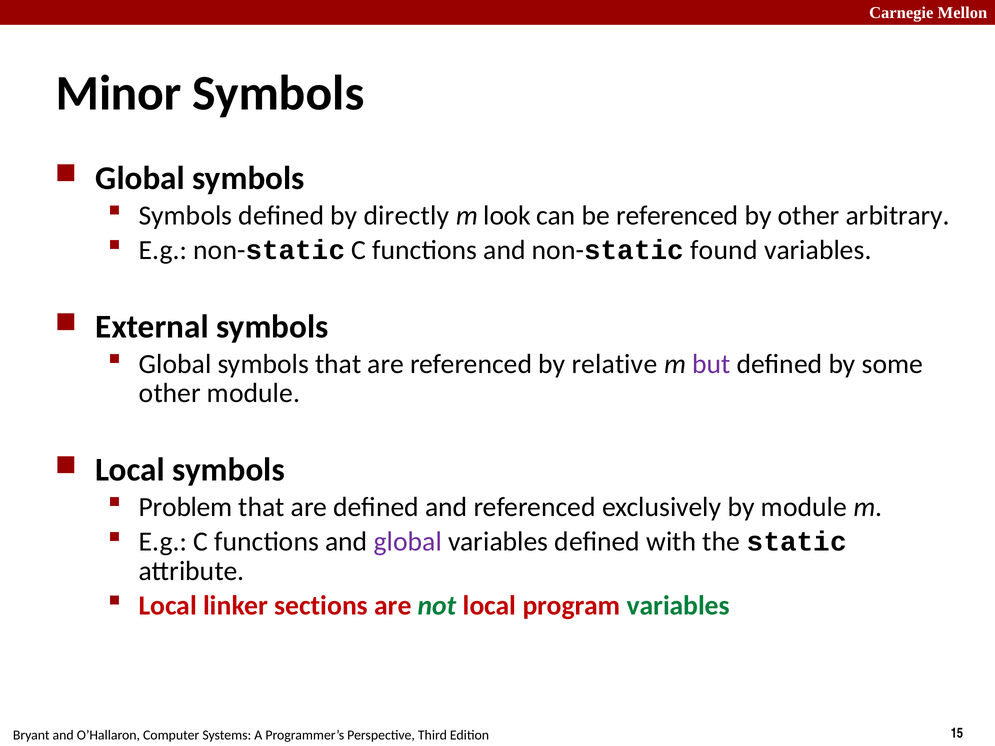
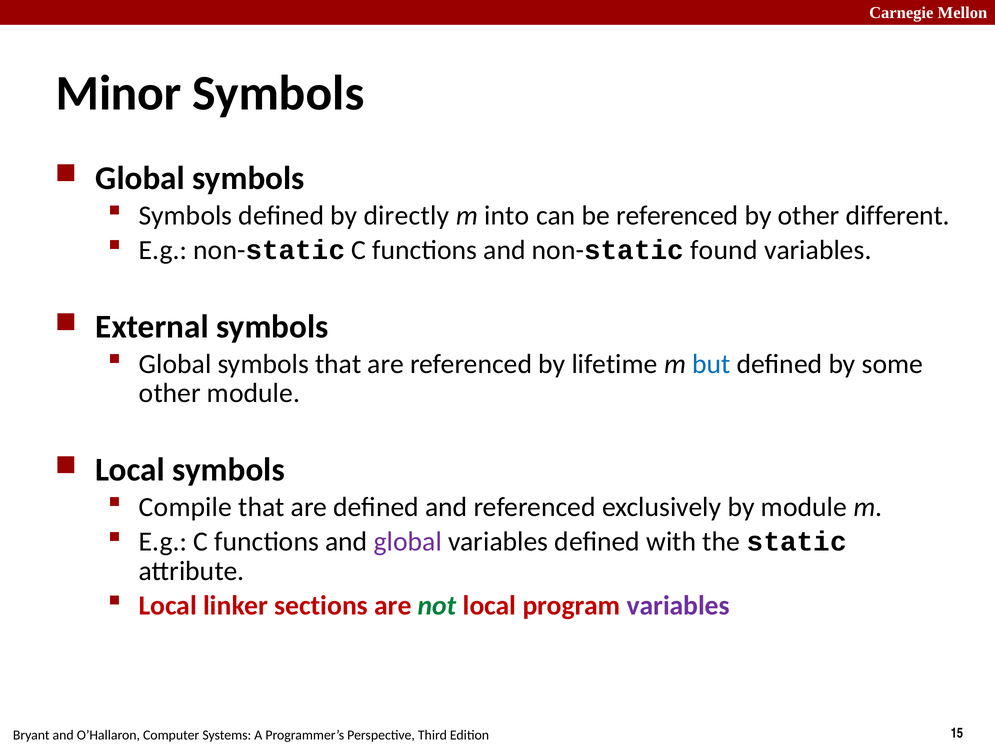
look: look -> into (507, 215)
arbitrary: arbitrary -> different (898, 215)
relative: relative -> lifetime (614, 364)
but colour: purple -> blue (711, 364)
Problem: Problem -> Compile (186, 507)
variables colour: green -> purple (678, 606)
